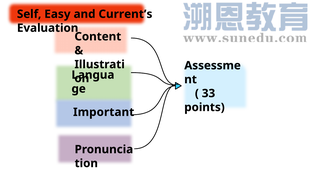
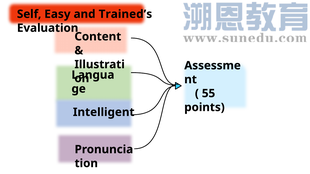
Current’s: Current’s -> Trained’s (125, 14)
33: 33 -> 55 (209, 94)
Important: Important -> Intelligent (104, 112)
